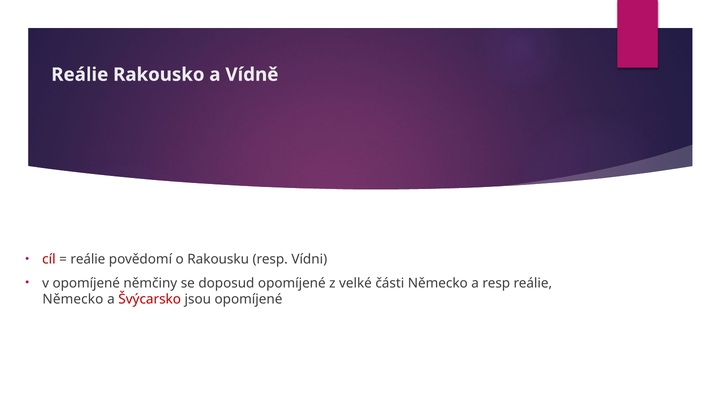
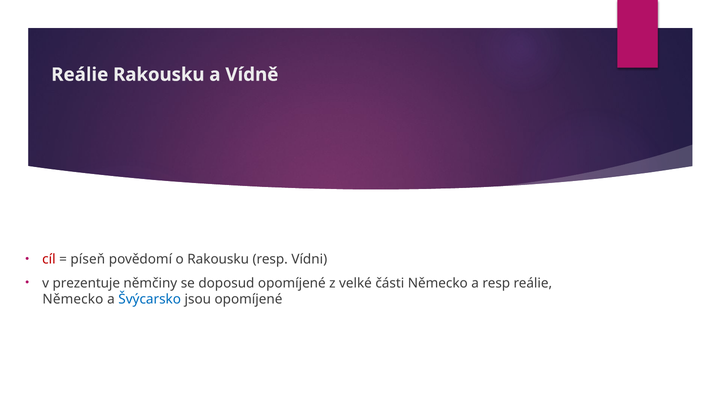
Reálie Rakousko: Rakousko -> Rakousku (159, 75)
reálie: reálie -> píseň (88, 259)
v opomíjené: opomíjené -> prezentuje (86, 283)
Švýcarsko colour: red -> blue (150, 299)
